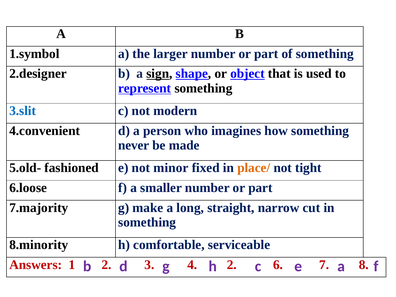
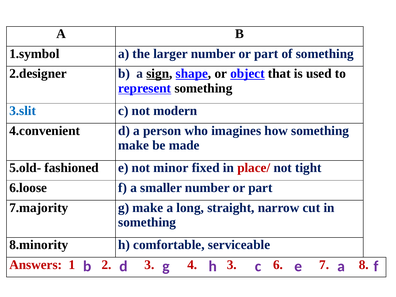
never: never -> make (134, 145)
place/ colour: orange -> red (254, 168)
4 2: 2 -> 3 (232, 265)
